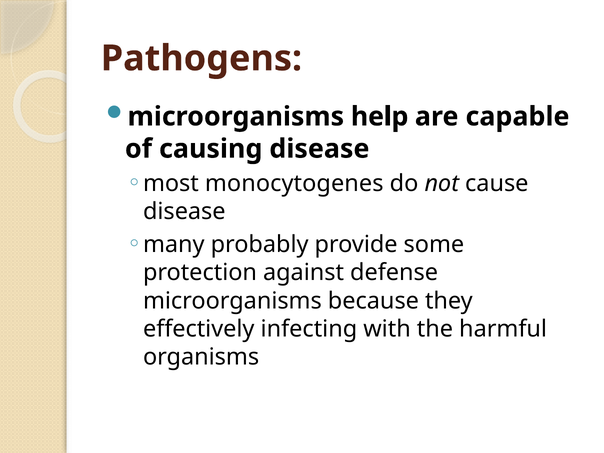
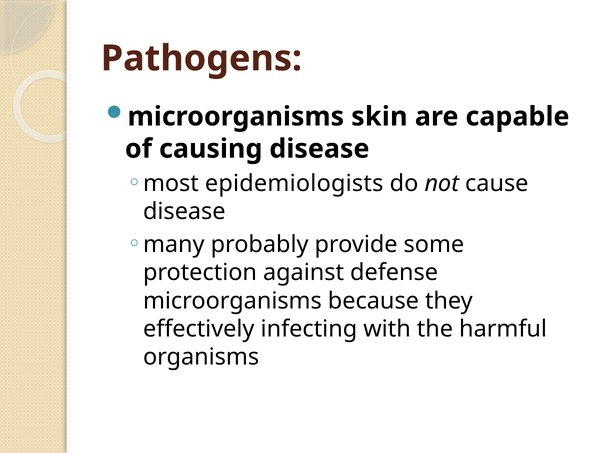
help: help -> skin (379, 117)
monocytogenes: monocytogenes -> epidemiologists (294, 183)
